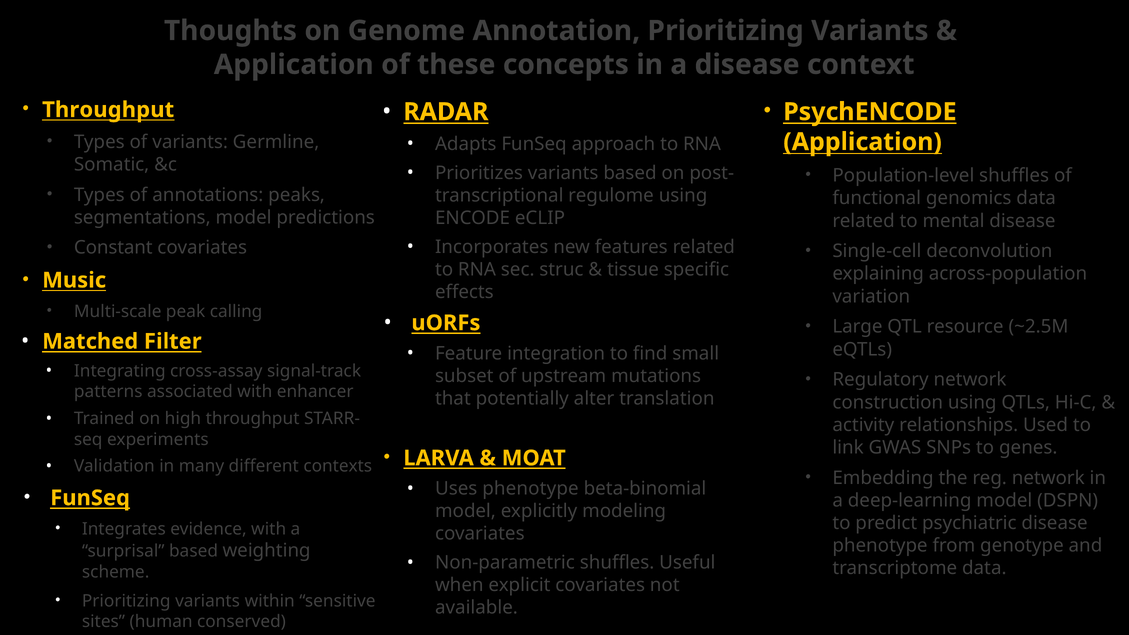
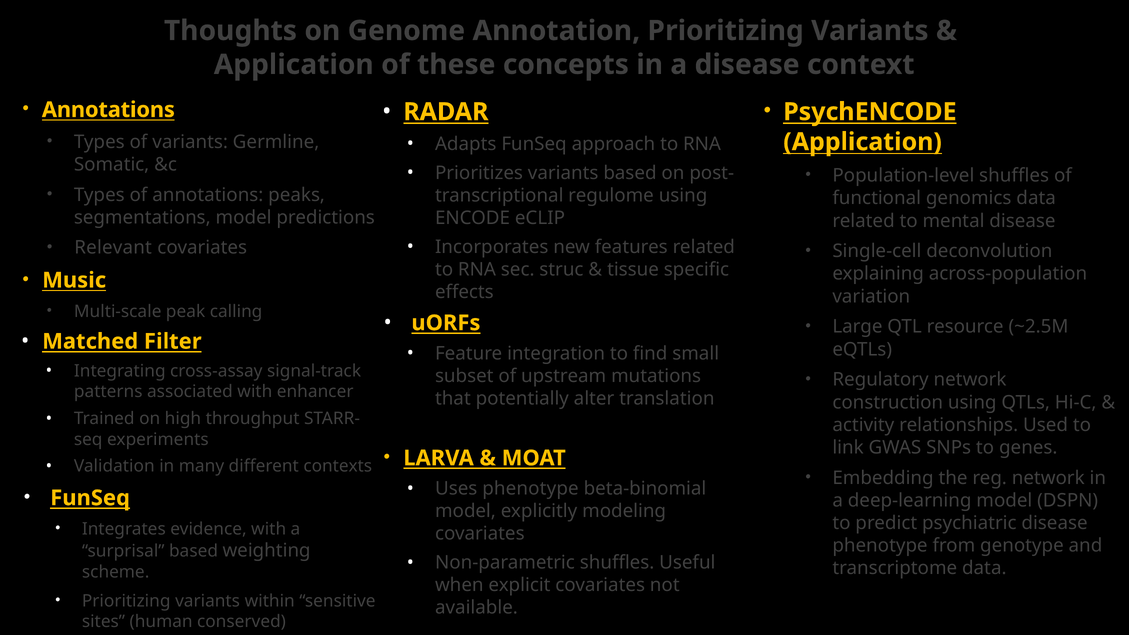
Throughput: Throughput -> Annotations (108, 110)
Constant: Constant -> Relevant (113, 248)
